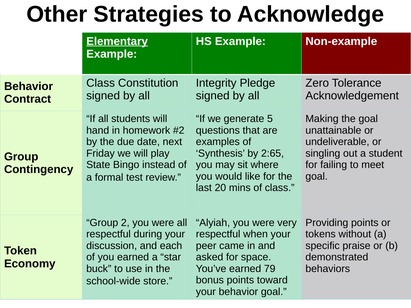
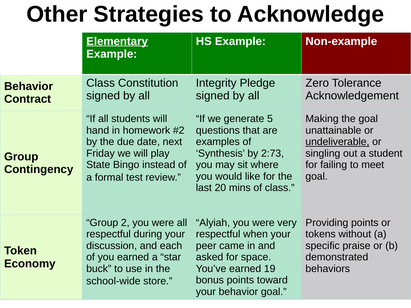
undeliverable underline: none -> present (337, 142)
2:65: 2:65 -> 2:73 (273, 153)
79: 79 -> 19 (270, 269)
